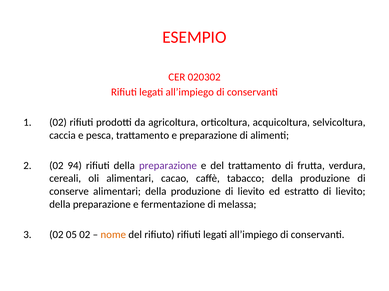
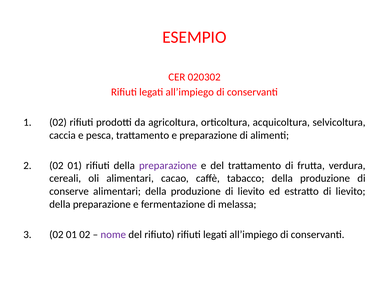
94: 94 -> 01 (75, 166)
05: 05 -> 01 (71, 235)
nome colour: orange -> purple (113, 235)
